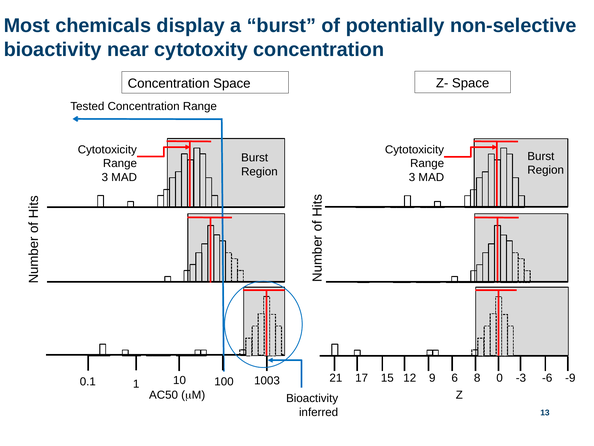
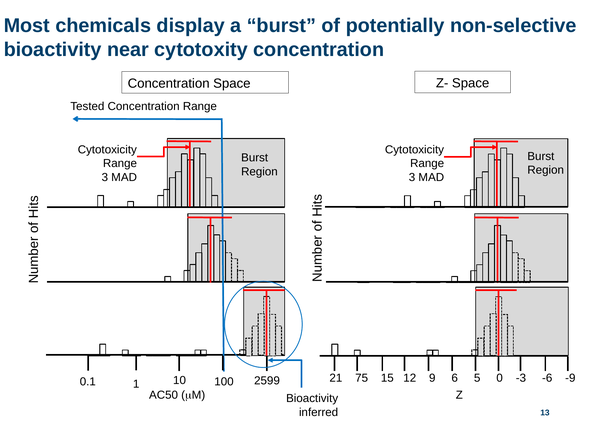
17: 17 -> 75 (362, 378)
8: 8 -> 5 (477, 378)
1003: 1003 -> 2599 (267, 380)
